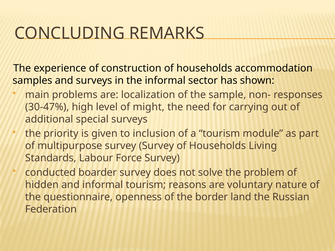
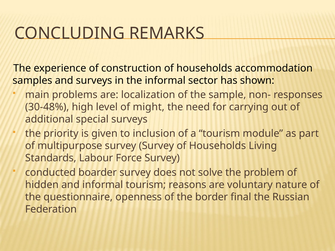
30-47%: 30-47% -> 30-48% (47, 107)
land: land -> final (241, 197)
